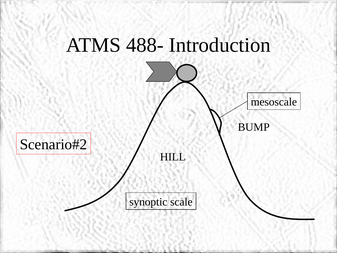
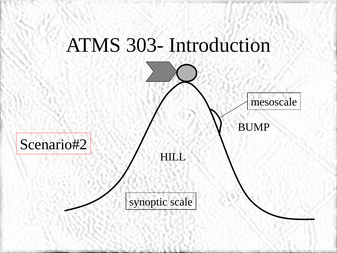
488-: 488- -> 303- (145, 45)
